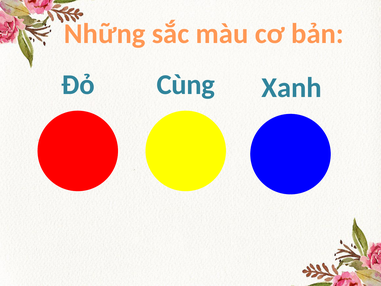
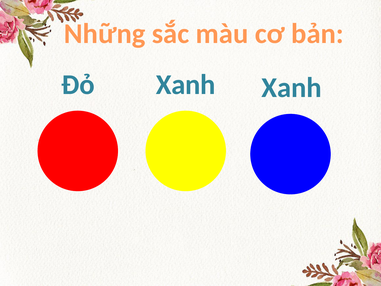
Đỏ Cùng: Cùng -> Xanh (186, 85)
